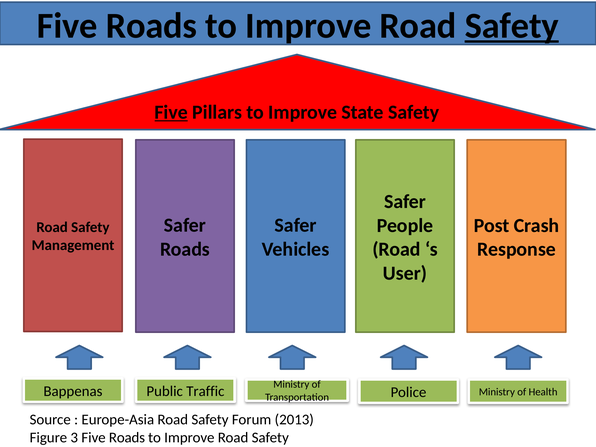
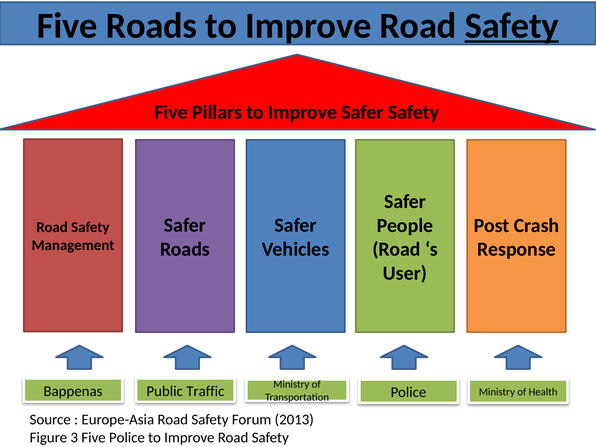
Five underline: present -> none (171, 112)
Improve State: State -> Safer (363, 112)
3 Five Roads: Roads -> Police (127, 437)
